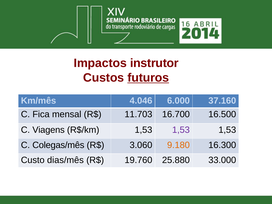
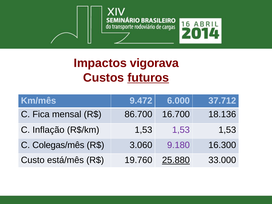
instrutor: instrutor -> vigorava (154, 63)
4.046: 4.046 -> 9.472 (141, 101)
37.160: 37.160 -> 37.712 (222, 101)
11.703: 11.703 -> 86.700 (138, 114)
16.500: 16.500 -> 18.136 (222, 114)
Viagens: Viagens -> Inflação (48, 130)
9.180 colour: orange -> purple (178, 145)
dias/mês: dias/mês -> está/mês (65, 160)
25.880 underline: none -> present (176, 160)
